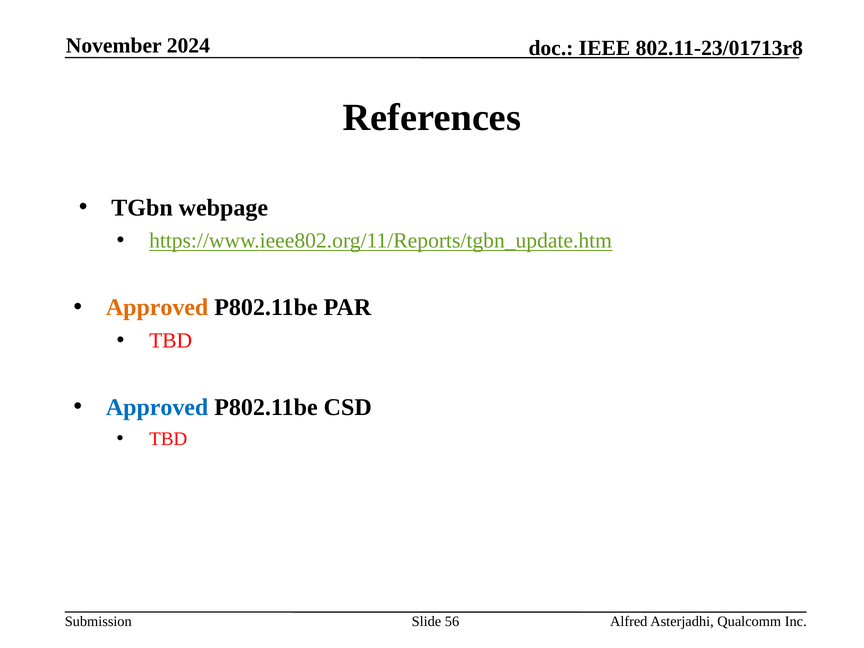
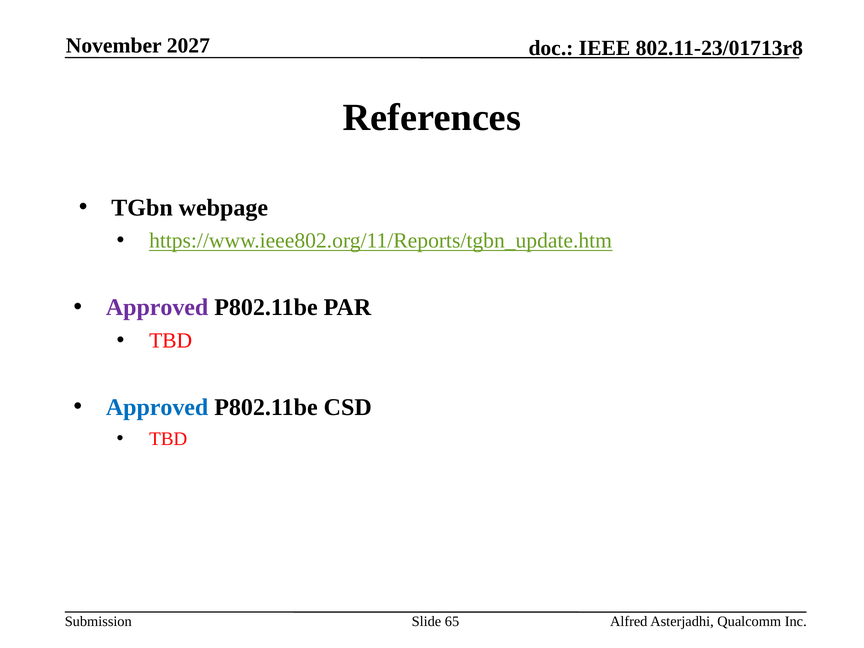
2024: 2024 -> 2027 (188, 46)
Approved colour: orange -> purple (157, 307)
56: 56 -> 65 (452, 621)
